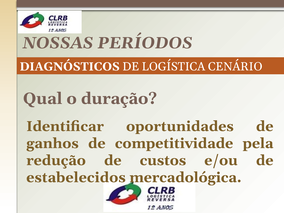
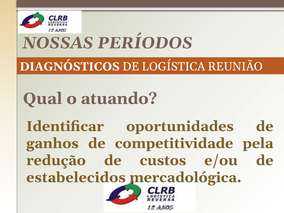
CENÁRIO: CENÁRIO -> REUNIÃO (235, 67)
duração: duração -> atuando (119, 99)
